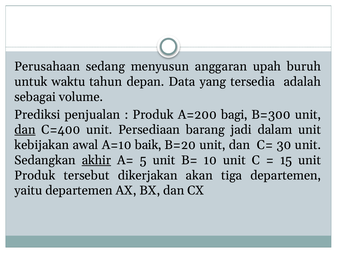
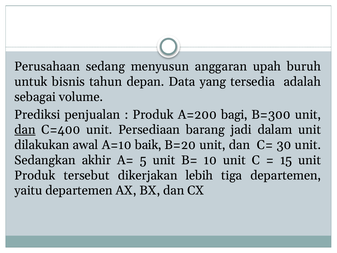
waktu: waktu -> bisnis (68, 82)
kebijakan: kebijakan -> dilakukan (42, 145)
akhir underline: present -> none (96, 160)
akan: akan -> lebih (199, 175)
